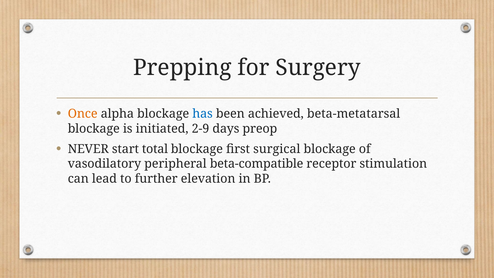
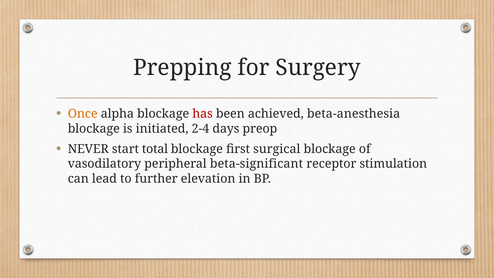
has colour: blue -> red (203, 114)
beta-metatarsal: beta-metatarsal -> beta-anesthesia (354, 114)
2-9: 2-9 -> 2-4 (200, 129)
beta-compatible: beta-compatible -> beta-significant (256, 164)
